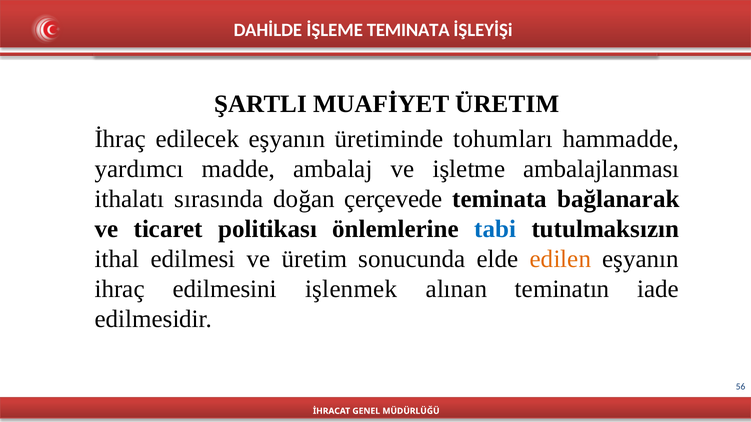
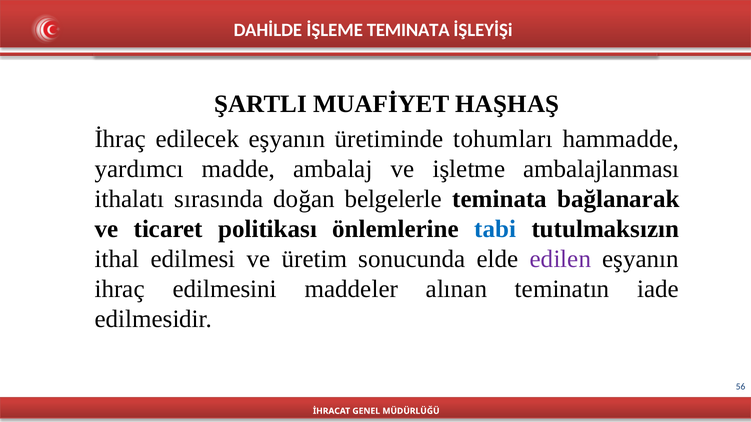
MUAFİYET ÜRETIM: ÜRETIM -> HAŞHAŞ (507, 104)
çerçevede: çerçevede -> belgelerle (393, 199)
edilen colour: orange -> purple (560, 259)
işlenmek: işlenmek -> maddeler (351, 289)
